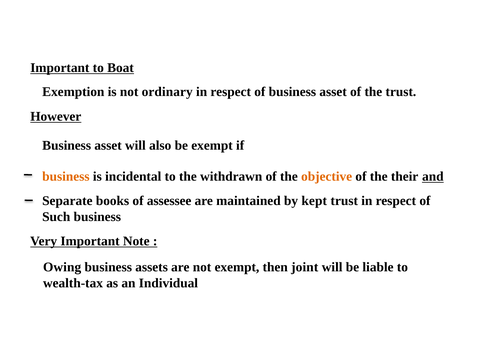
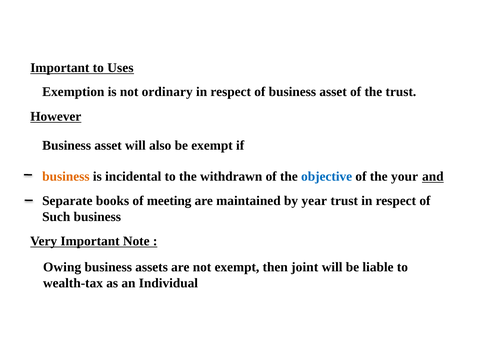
Boat: Boat -> Uses (120, 68)
objective colour: orange -> blue (327, 177)
their: their -> your (405, 177)
assessee: assessee -> meeting (169, 201)
kept: kept -> year (314, 201)
